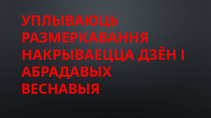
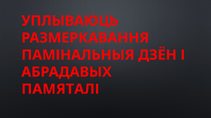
НАКРЫВАЕЦЦА: НАКРЫВАЕЦЦА -> ПАМІНАЛЬНЫЯ (78, 55)
ВЕСНАВЫЯ: ВЕСНАВЫЯ -> ПАМЯТАЛІ (60, 90)
